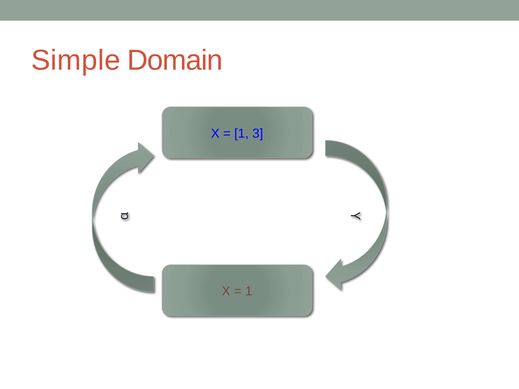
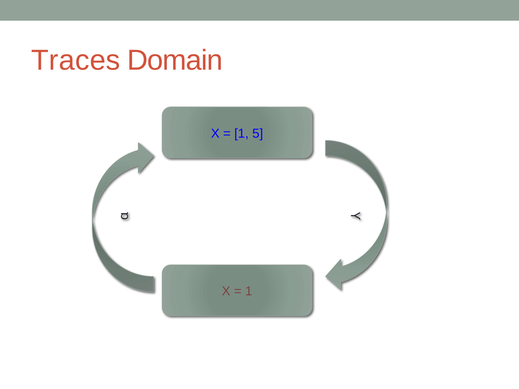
Simple: Simple -> Traces (76, 60)
3: 3 -> 5 (258, 133)
